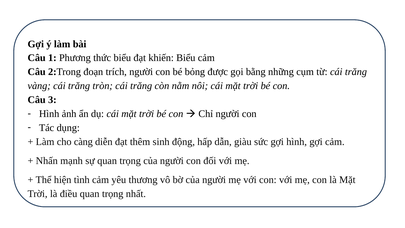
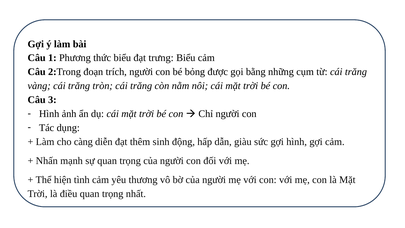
khiến: khiến -> trưng (161, 58)
